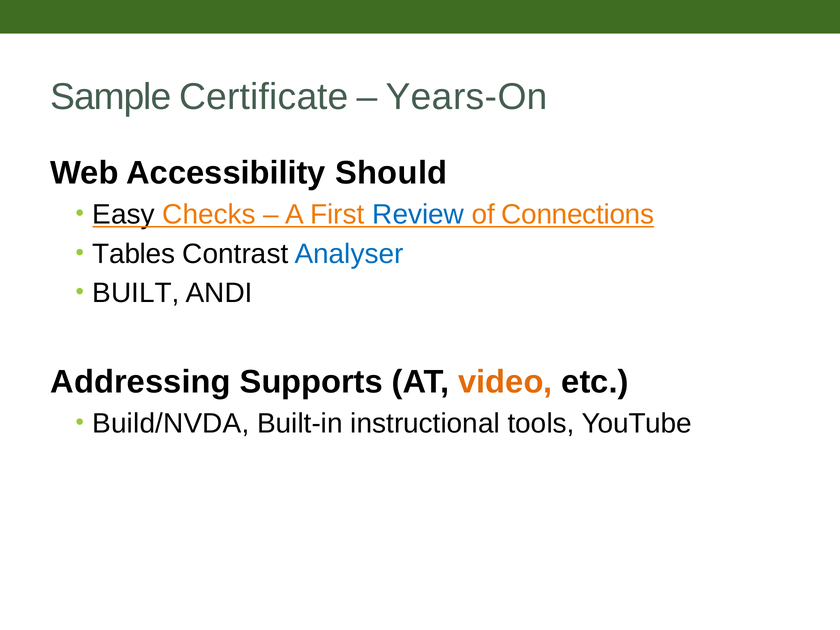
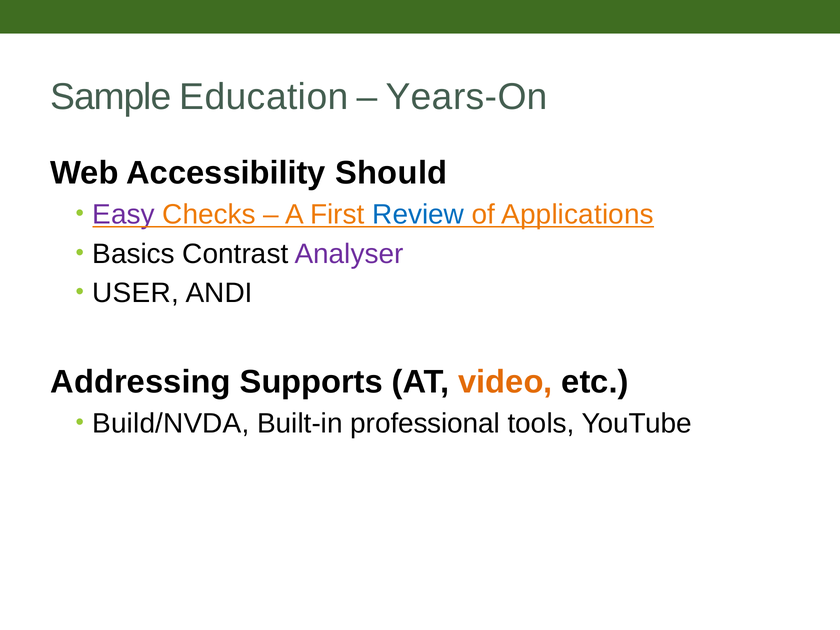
Certificate: Certificate -> Education (264, 97)
Easy colour: black -> purple (123, 215)
Connections: Connections -> Applications (578, 215)
Tables: Tables -> Basics (134, 254)
Analyser colour: blue -> purple (349, 254)
BUILT: BUILT -> USER (136, 293)
instructional: instructional -> professional (425, 424)
